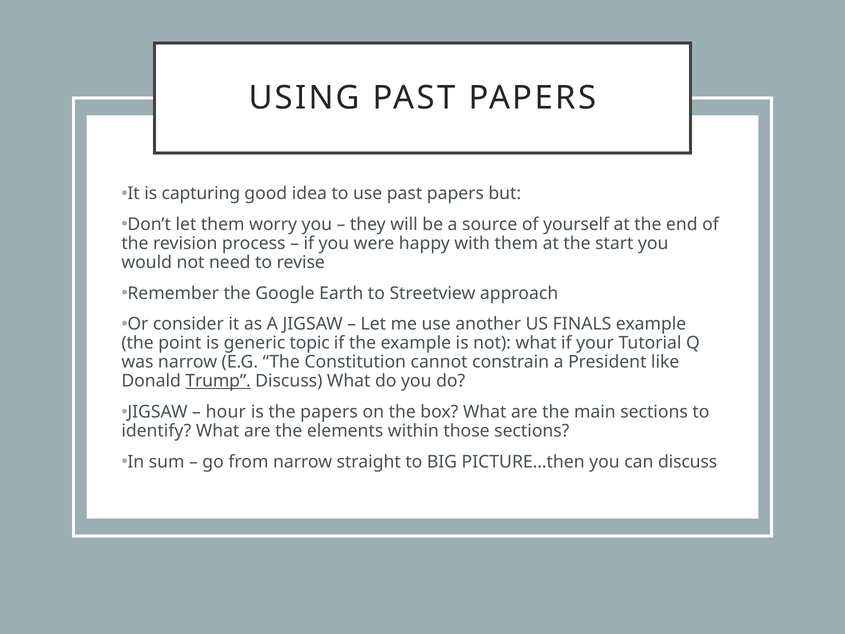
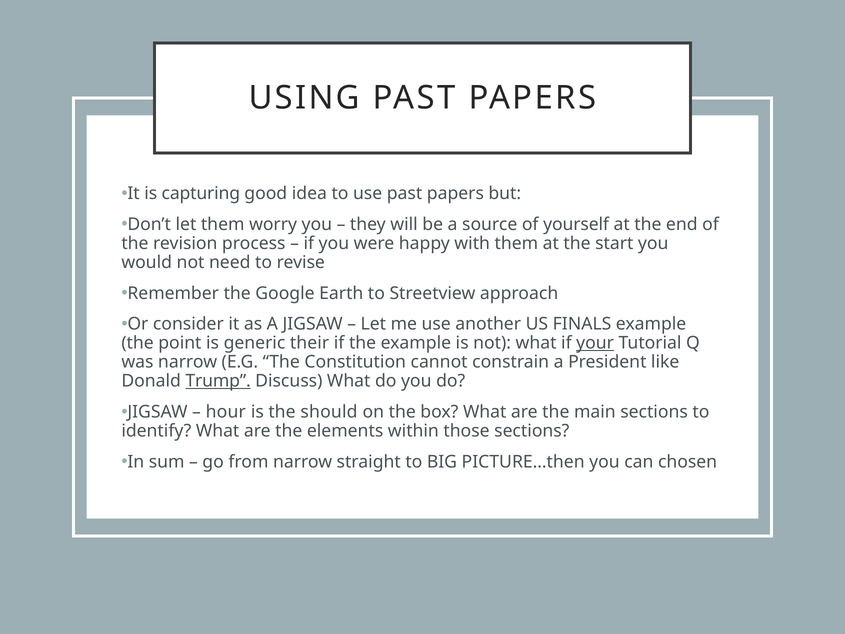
topic: topic -> their (310, 343)
your underline: none -> present (595, 343)
the papers: papers -> should (329, 412)
can discuss: discuss -> chosen (688, 462)
